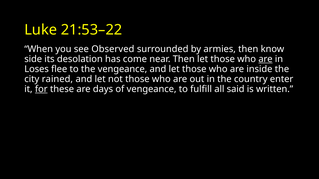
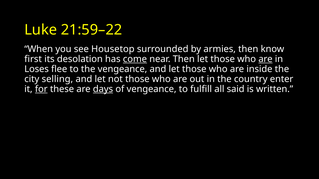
21:53–22: 21:53–22 -> 21:59–22 (92, 30)
Observed: Observed -> Housetop (113, 49)
side: side -> first (33, 59)
come underline: none -> present (135, 59)
rained: rained -> selling (57, 79)
days underline: none -> present (103, 89)
